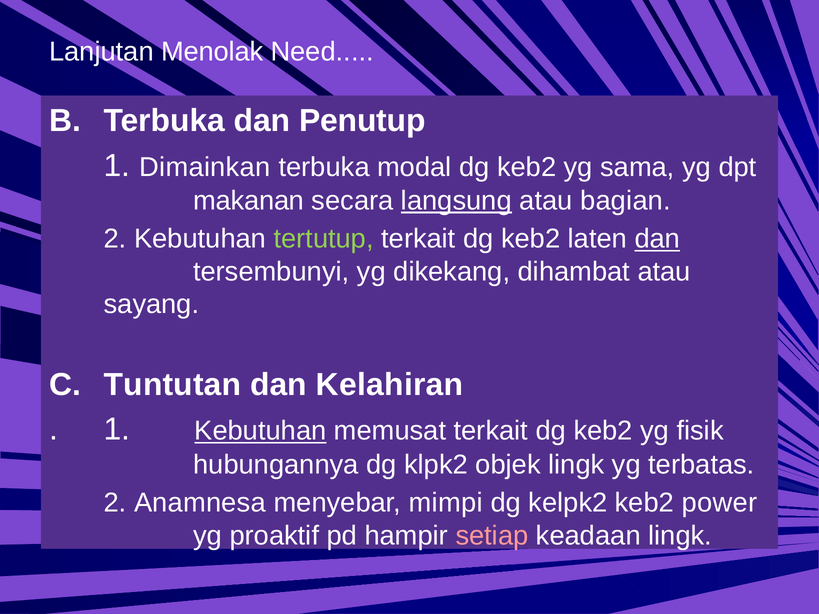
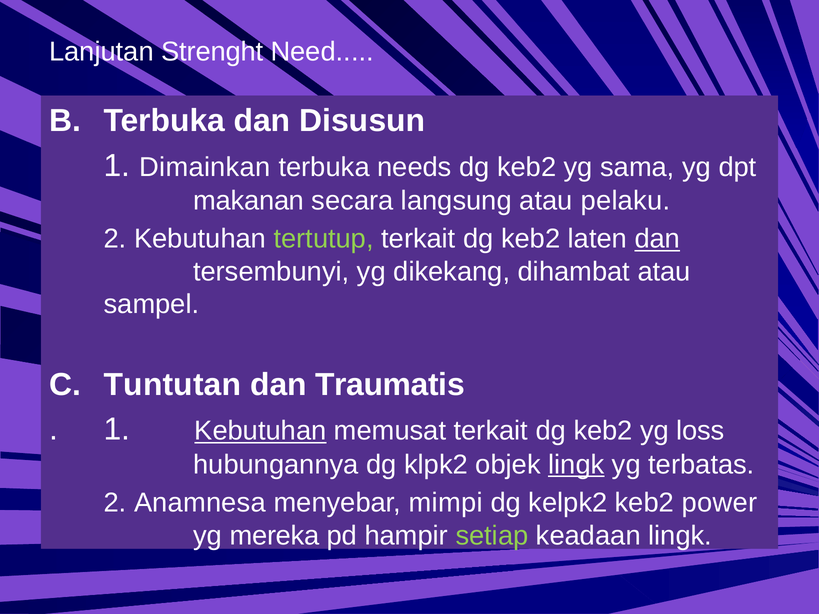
Menolak: Menolak -> Strenght (212, 52)
Penutup: Penutup -> Disusun (362, 121)
modal: modal -> needs (414, 167)
langsung underline: present -> none (456, 201)
bagian: bagian -> pelaku (625, 201)
sayang: sayang -> sampel (151, 305)
Kelahiran: Kelahiran -> Traumatis (390, 385)
fisik: fisik -> loss (700, 431)
lingk underline: none -> present (576, 465)
proaktif: proaktif -> mereka (274, 536)
setiap colour: pink -> light green (492, 536)
